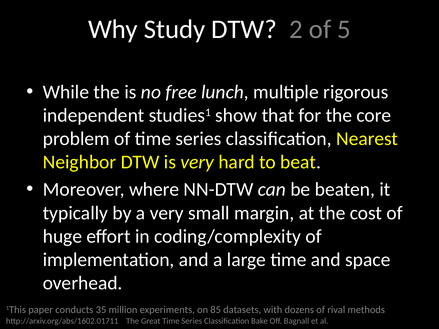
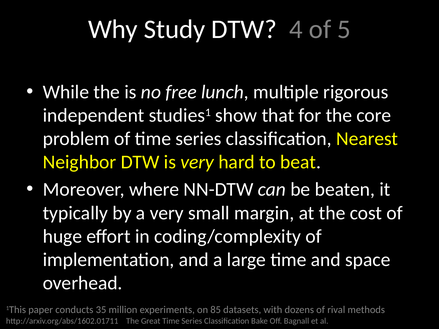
2: 2 -> 4 (296, 29)
